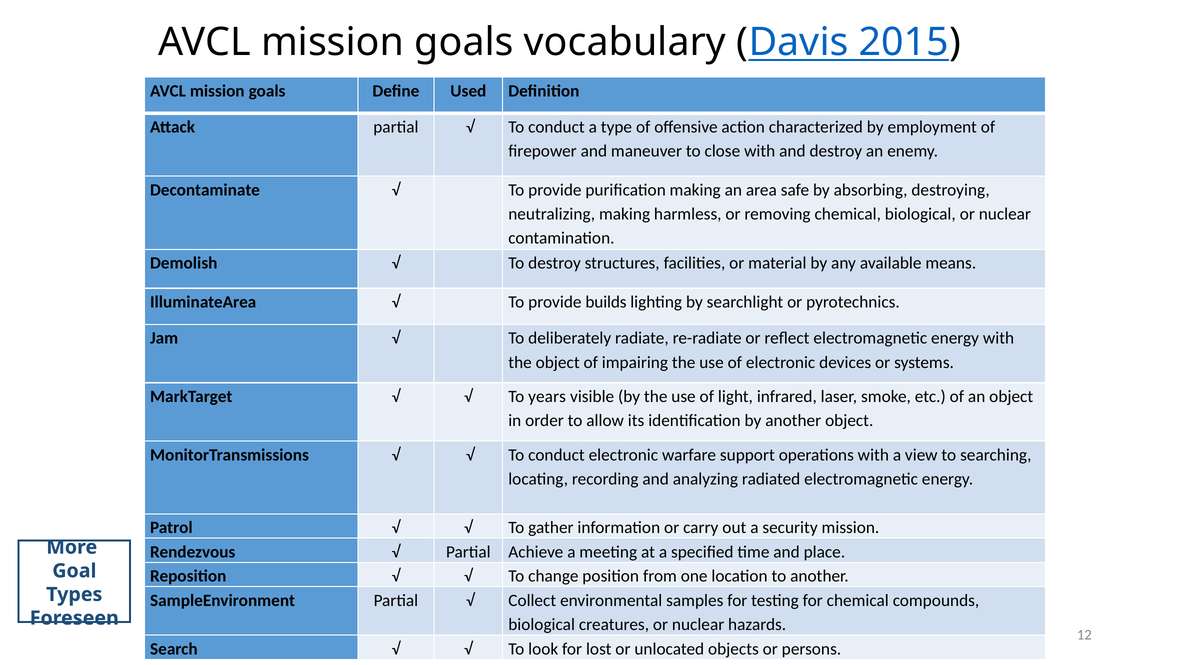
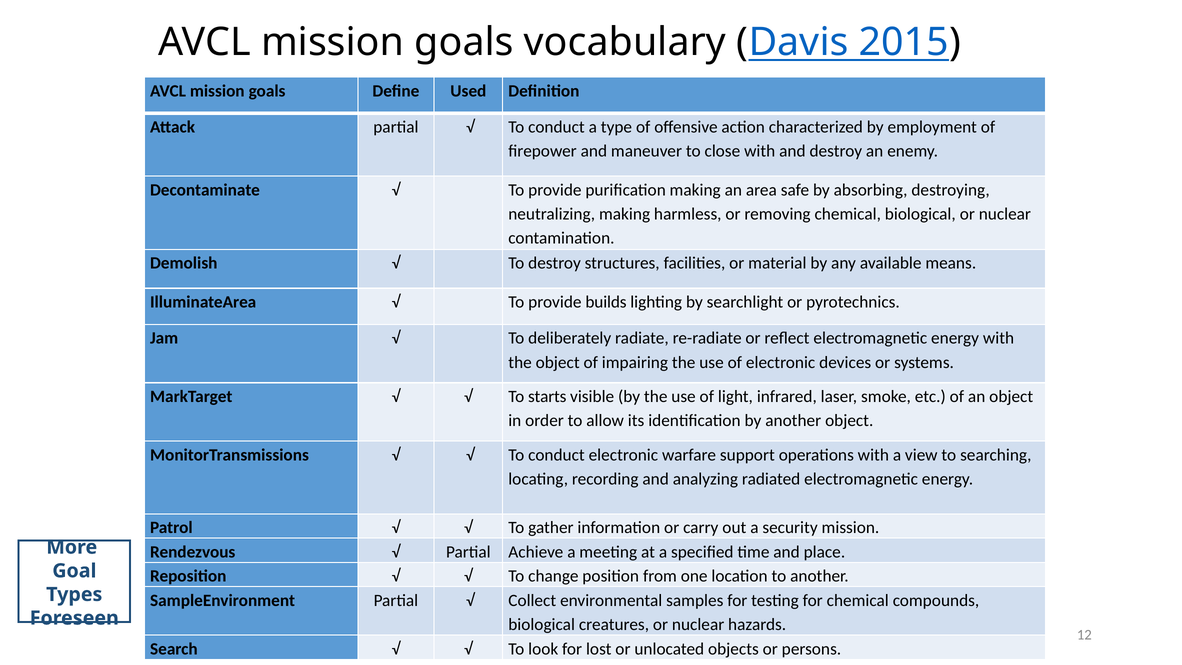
years: years -> starts (547, 397)
